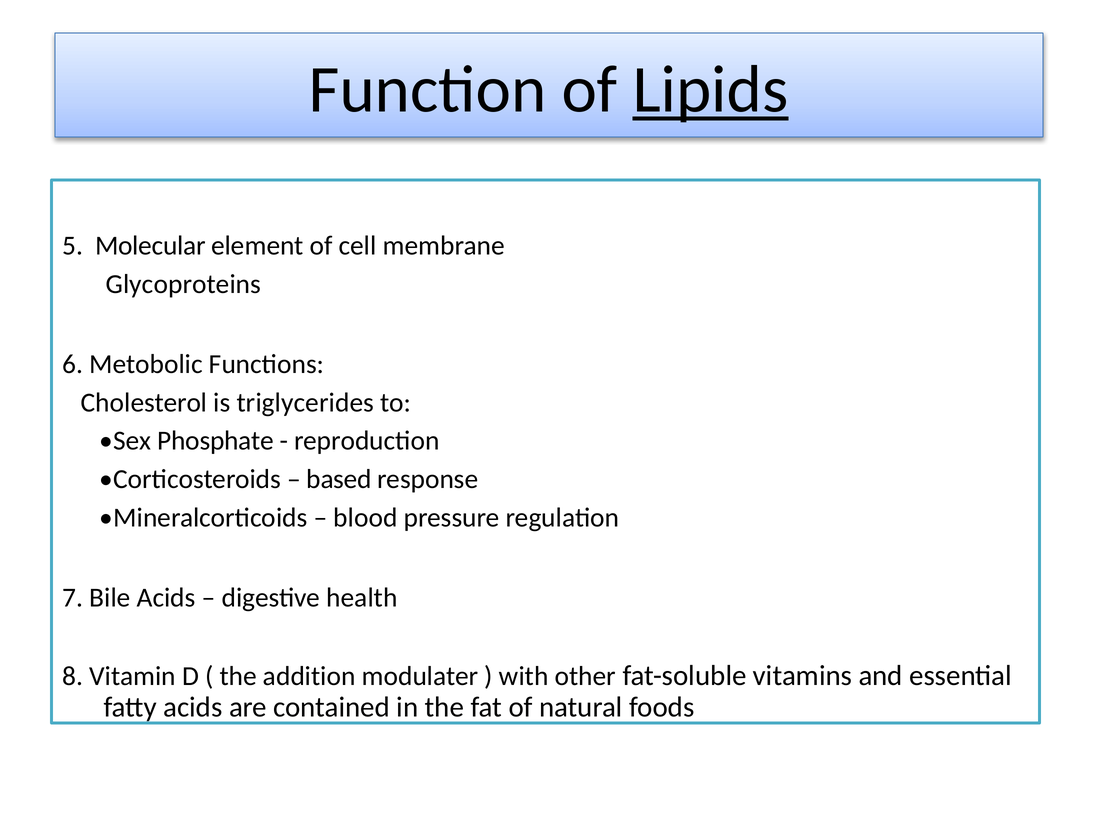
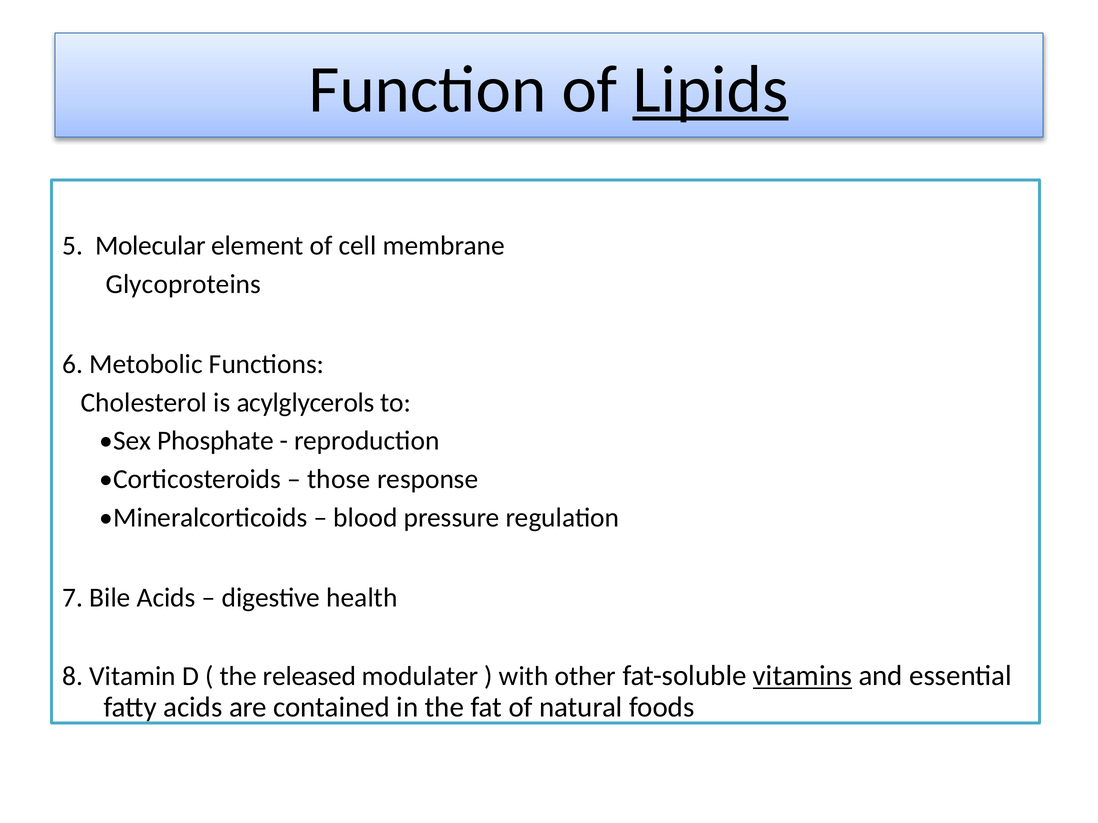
triglycerides: triglycerides -> acylglycerols (306, 403)
based: based -> those (339, 480)
addition: addition -> released (309, 677)
vitamins underline: none -> present (803, 676)
